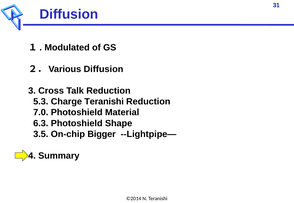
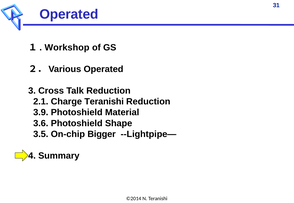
Diffusion: Diffusion -> Operated (69, 14)
Modulated: Modulated -> Workshop (67, 48)
２．Various Diffusion: Diffusion -> Operated (104, 69)
5.3: 5.3 -> 2.1 (41, 102)
7.0: 7.0 -> 3.9 (41, 113)
6.3: 6.3 -> 3.6 (41, 124)
